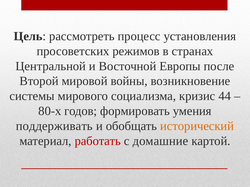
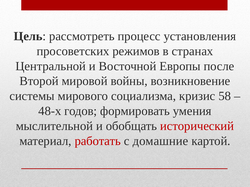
44: 44 -> 58 (225, 96)
80-х: 80-х -> 48-х (50, 111)
поддерживать: поддерживать -> мыслительной (54, 126)
исторический colour: orange -> red (197, 126)
